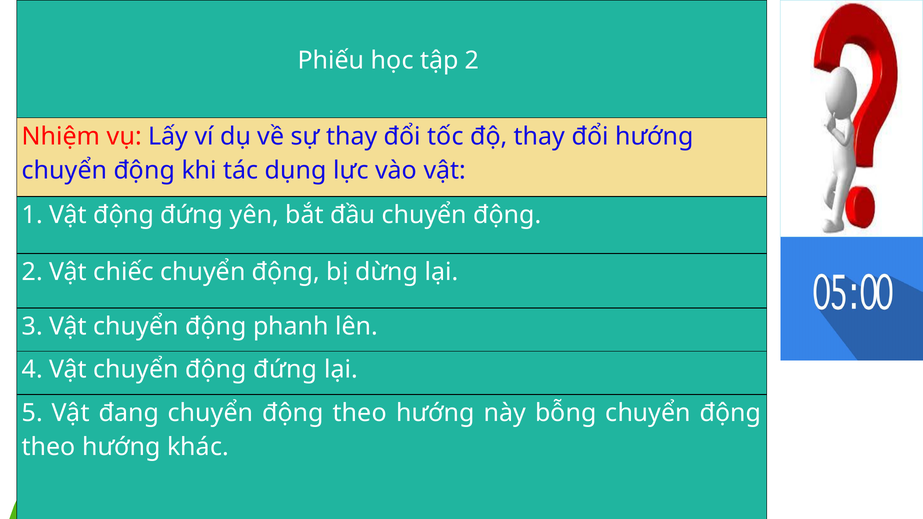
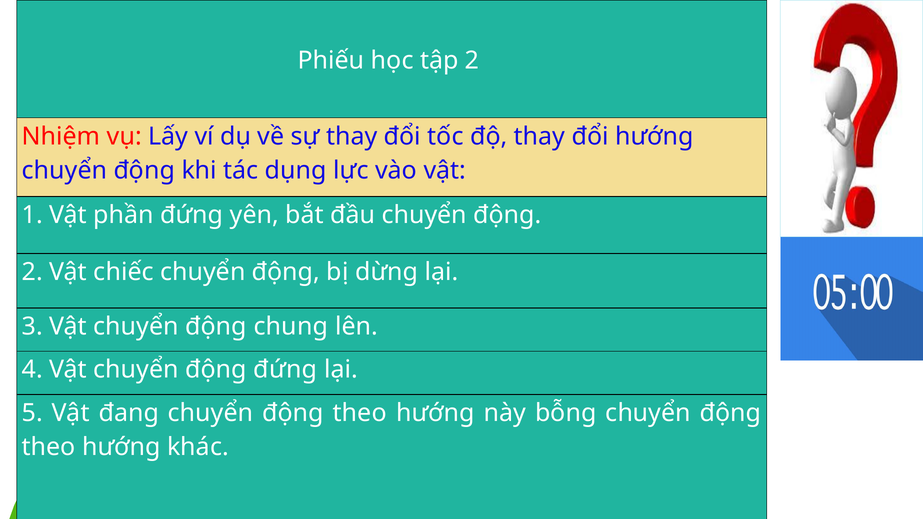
Vật động: động -> phần (124, 215)
phanh: phanh -> chung (291, 327)
